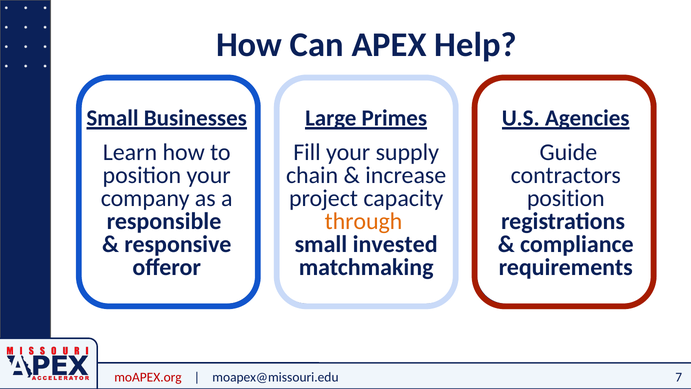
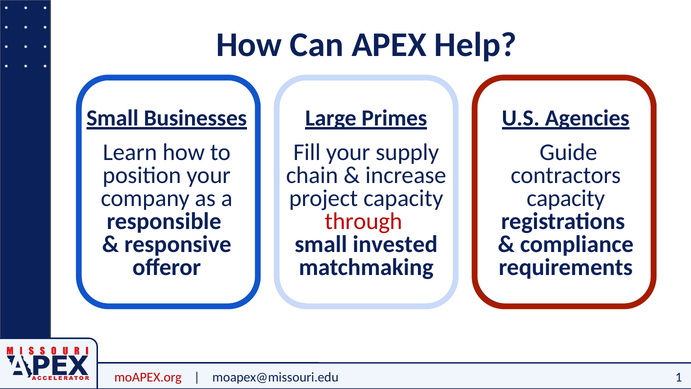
position: position -> capacity (566, 198)
through colour: orange -> red (364, 221)
7: 7 -> 1 (679, 377)
